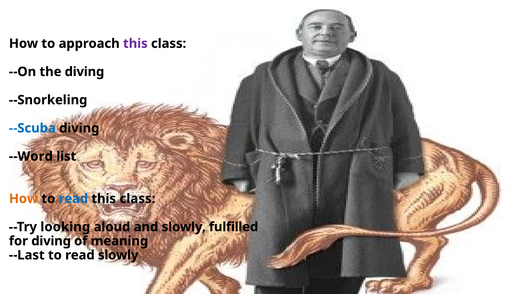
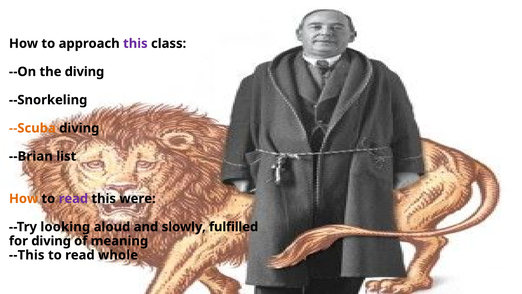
--Scuba colour: blue -> orange (32, 128)
--Word: --Word -> --Brian (31, 156)
read colour: blue -> purple (73, 198)
class: class -> were (138, 198)
--Last: --Last -> --This (27, 255)
read slowly: slowly -> whole (118, 255)
